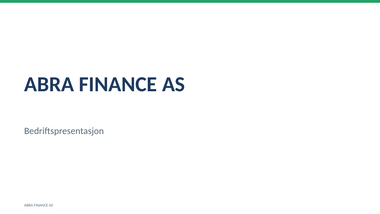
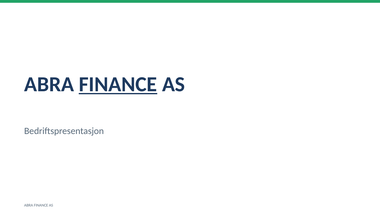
FINANCE underline: none -> present (118, 84)
